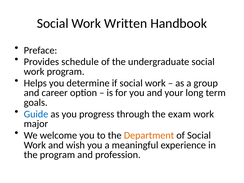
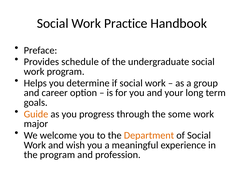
Written: Written -> Practice (126, 24)
Guide colour: blue -> orange (36, 114)
exam: exam -> some (179, 114)
